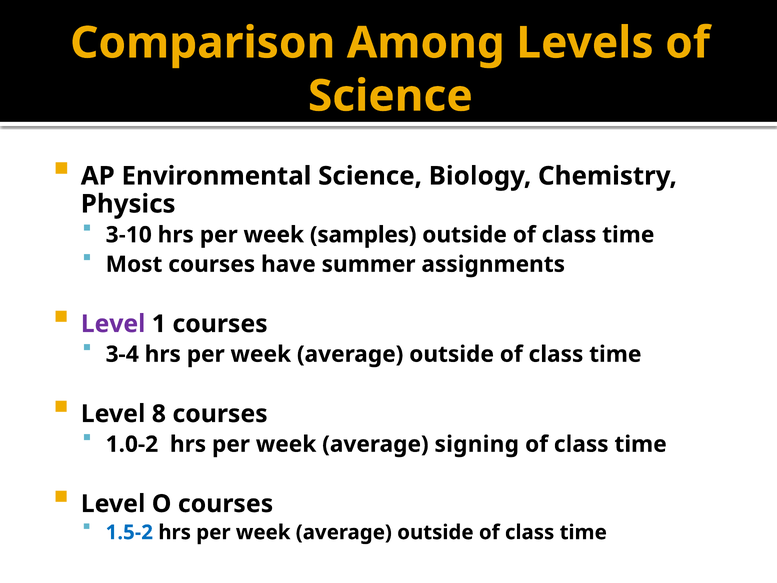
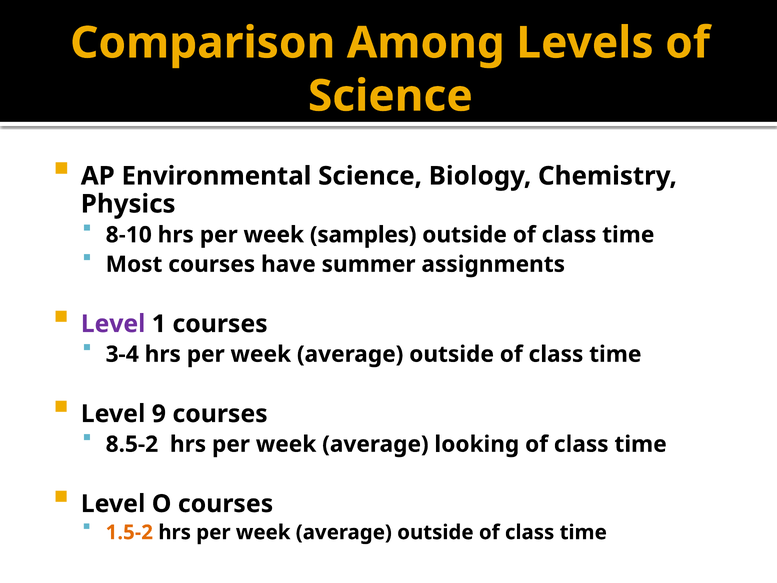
3-10: 3-10 -> 8-10 (129, 235)
8: 8 -> 9 (159, 414)
1.0-2: 1.0-2 -> 8.5-2 (132, 444)
signing: signing -> looking (477, 444)
1.5-2 colour: blue -> orange (129, 532)
